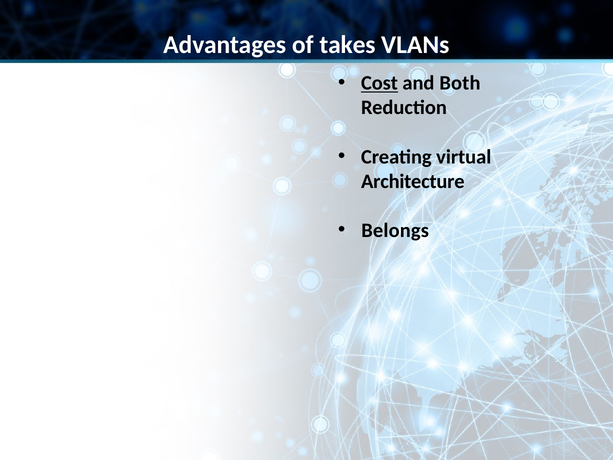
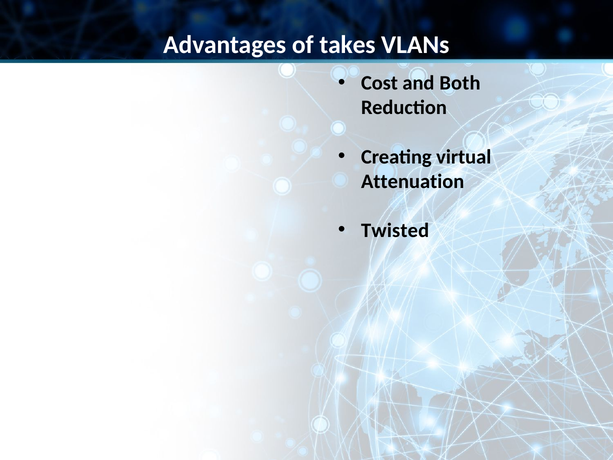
Cost underline: present -> none (379, 83)
Architecture: Architecture -> Attenuation (413, 181)
Belongs: Belongs -> Twisted (395, 230)
